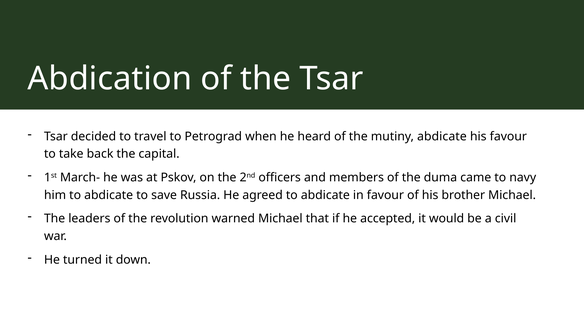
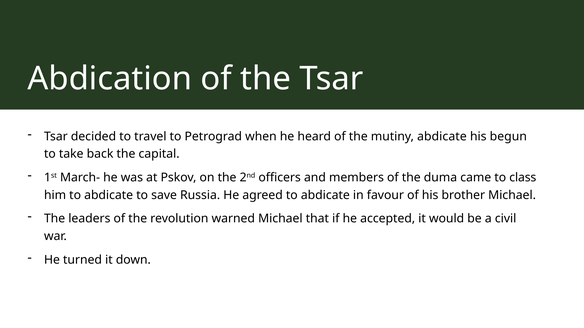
his favour: favour -> begun (508, 137)
navy: navy -> class (523, 178)
